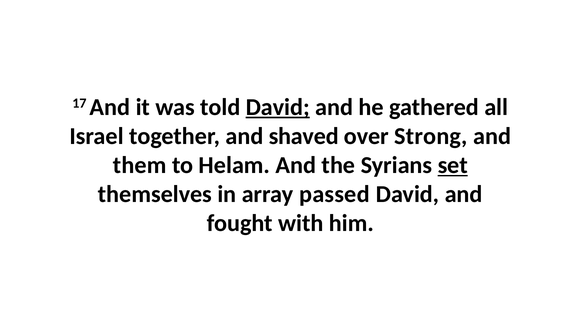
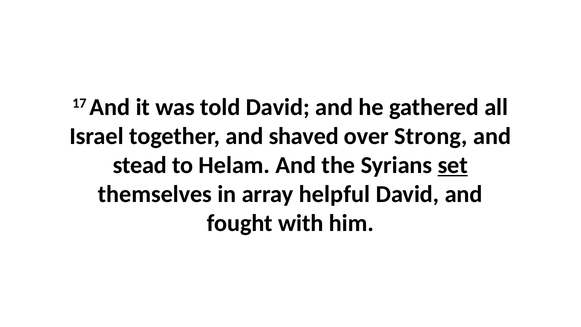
David underline: present -> none (278, 107)
them: them -> stead (140, 165)
passed: passed -> helpful (334, 194)
